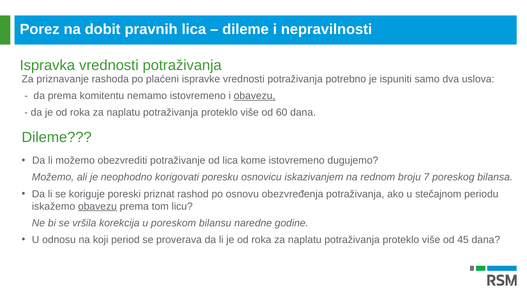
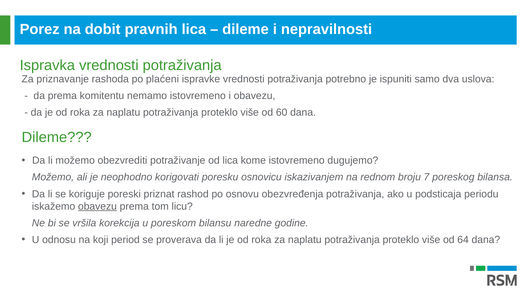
obavezu underline: present -> none (255, 96)
stečajnom: stečajnom -> podsticaja (438, 194)
45: 45 -> 64 (463, 239)
